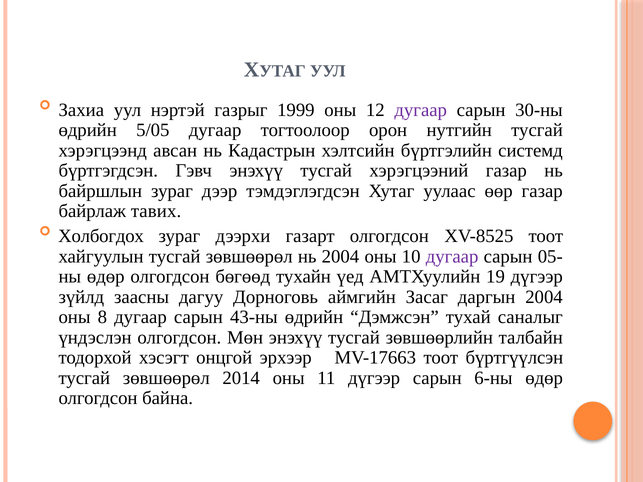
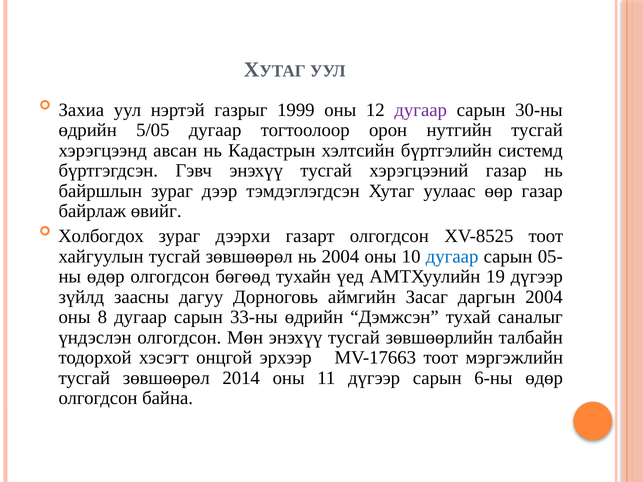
тавих: тавих -> өвийг (156, 211)
дугаар colour: purple -> blue (452, 257)
43-ны: 43-ны -> 33-ны (254, 317)
бүртгүүлсэн: бүртгүүлсэн -> мэргэжлийн (514, 358)
